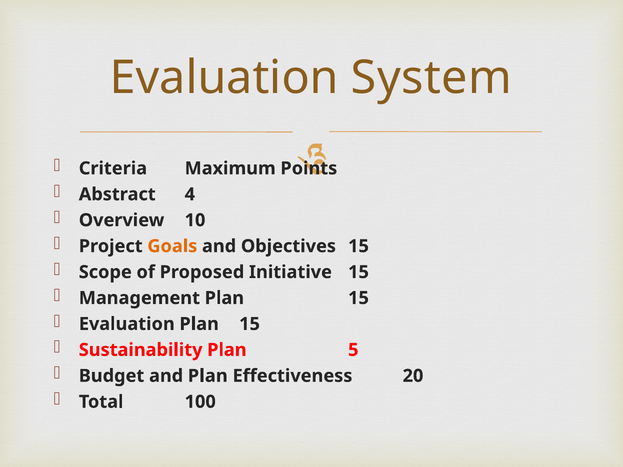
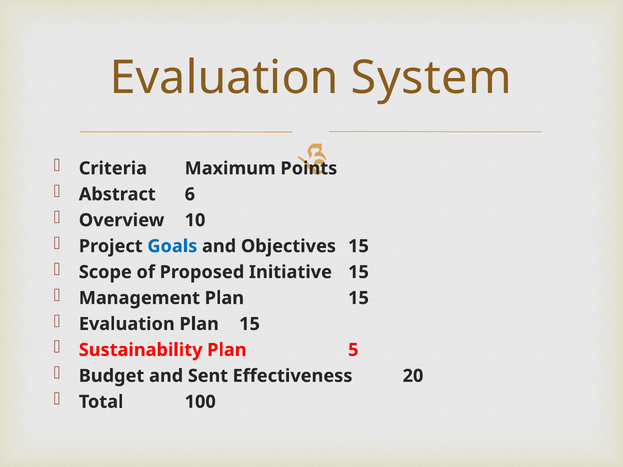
4: 4 -> 6 (190, 194)
Goals colour: orange -> blue (172, 246)
and Plan: Plan -> Sent (208, 376)
